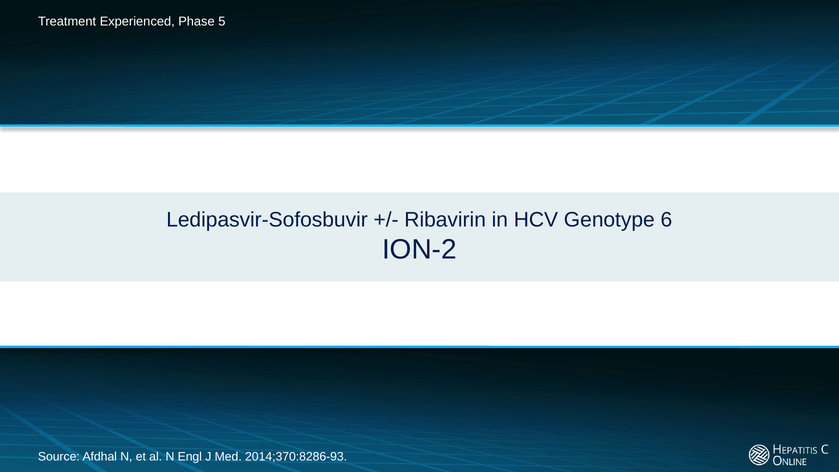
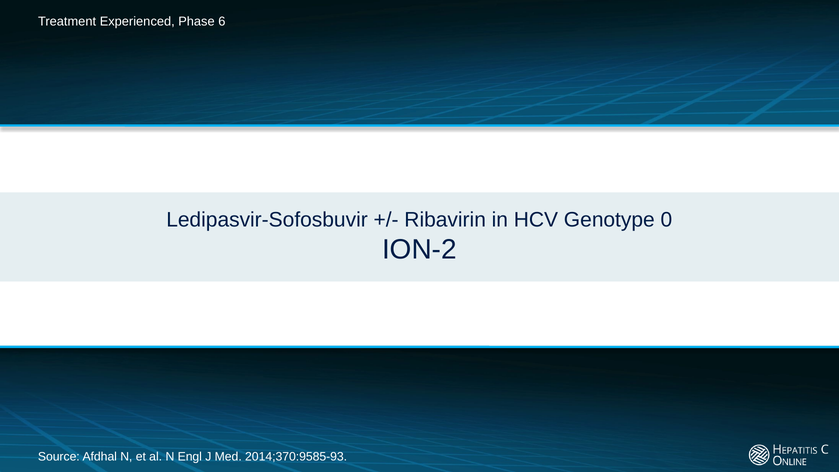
5: 5 -> 6 (222, 22)
6: 6 -> 0 (666, 220)
2014;370:8286-93: 2014;370:8286-93 -> 2014;370:9585-93 (296, 457)
